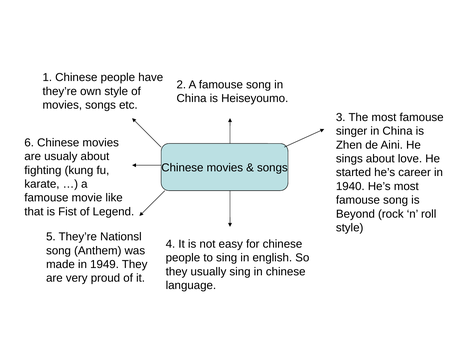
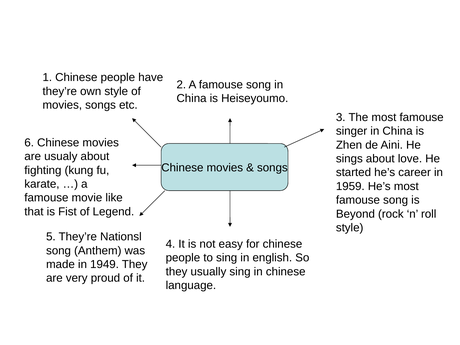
1940: 1940 -> 1959 (350, 186)
